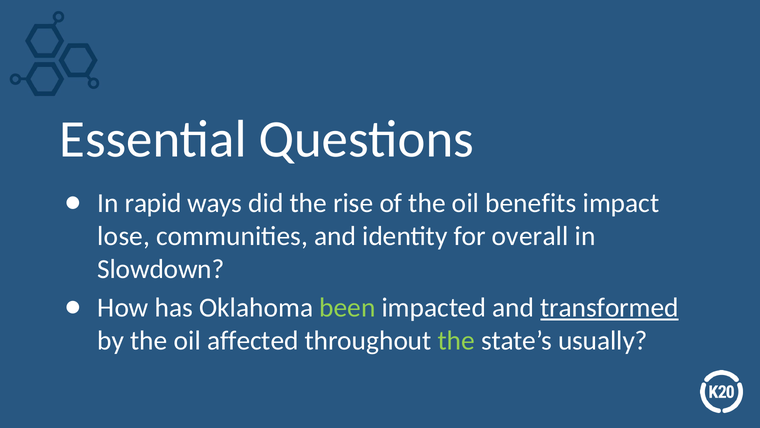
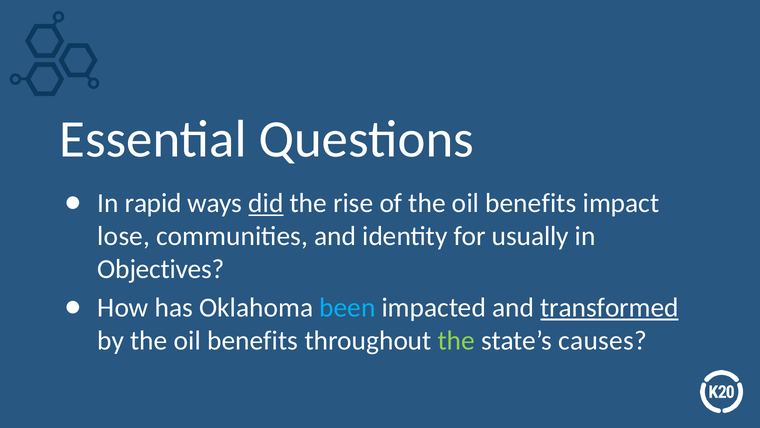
did underline: none -> present (266, 203)
overall: overall -> usually (530, 236)
Slowdown: Slowdown -> Objectives (161, 269)
been colour: light green -> light blue (347, 307)
by the oil affected: affected -> benefits (253, 340)
usually: usually -> causes (603, 340)
